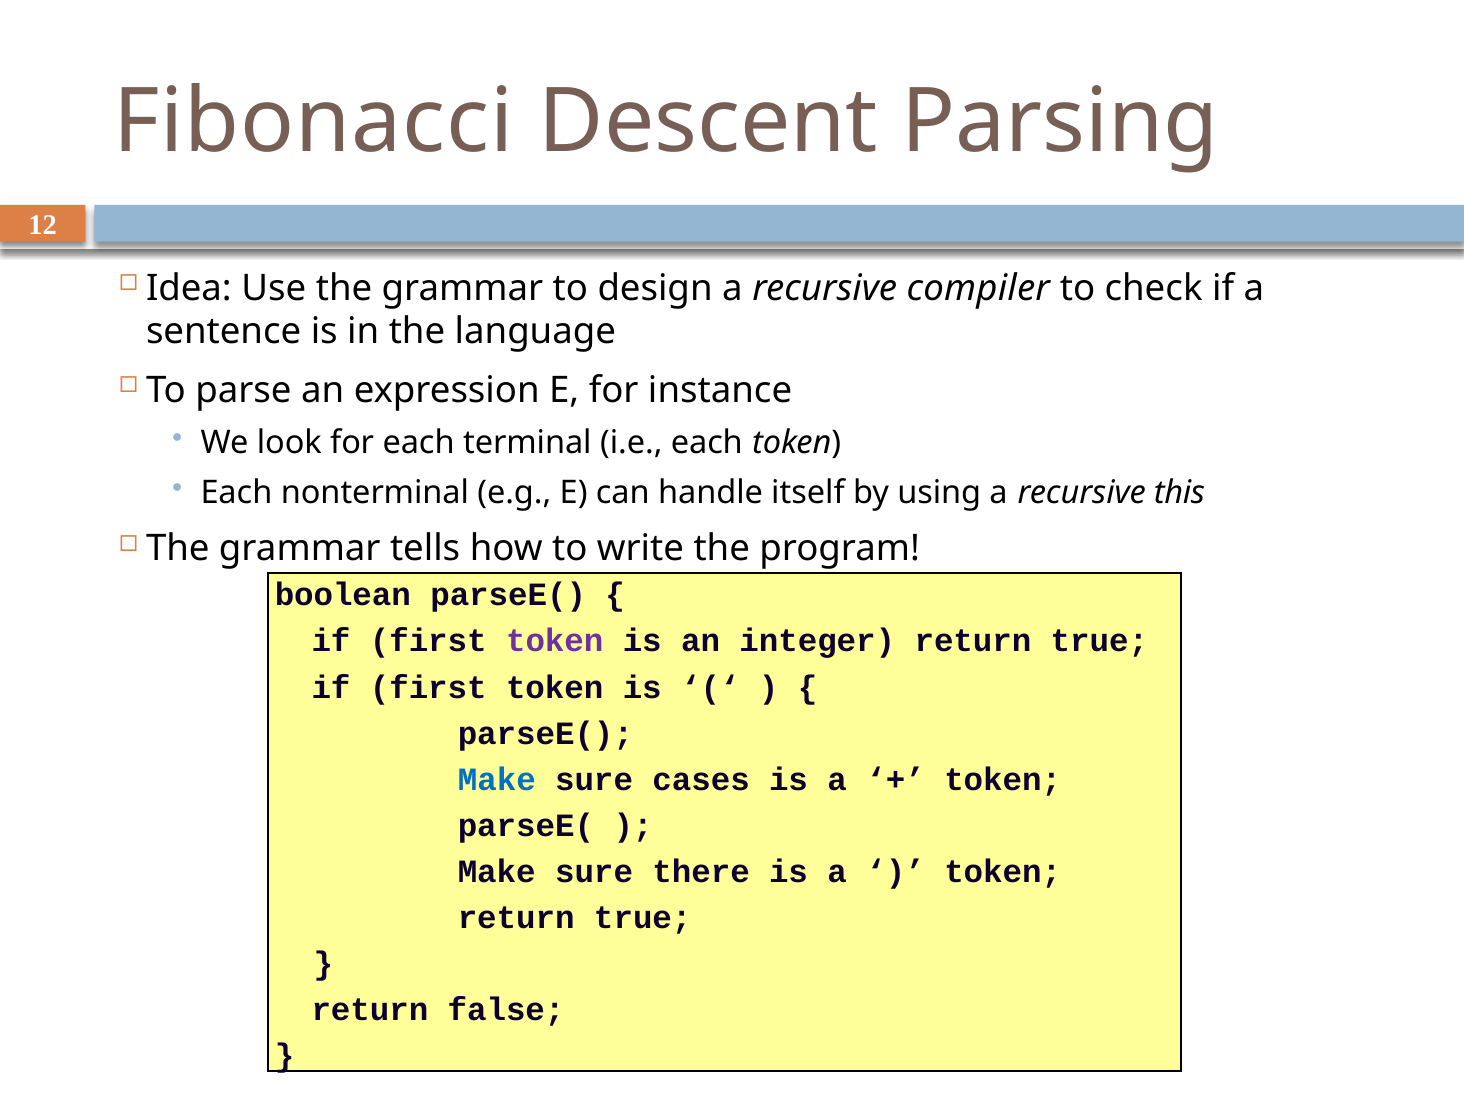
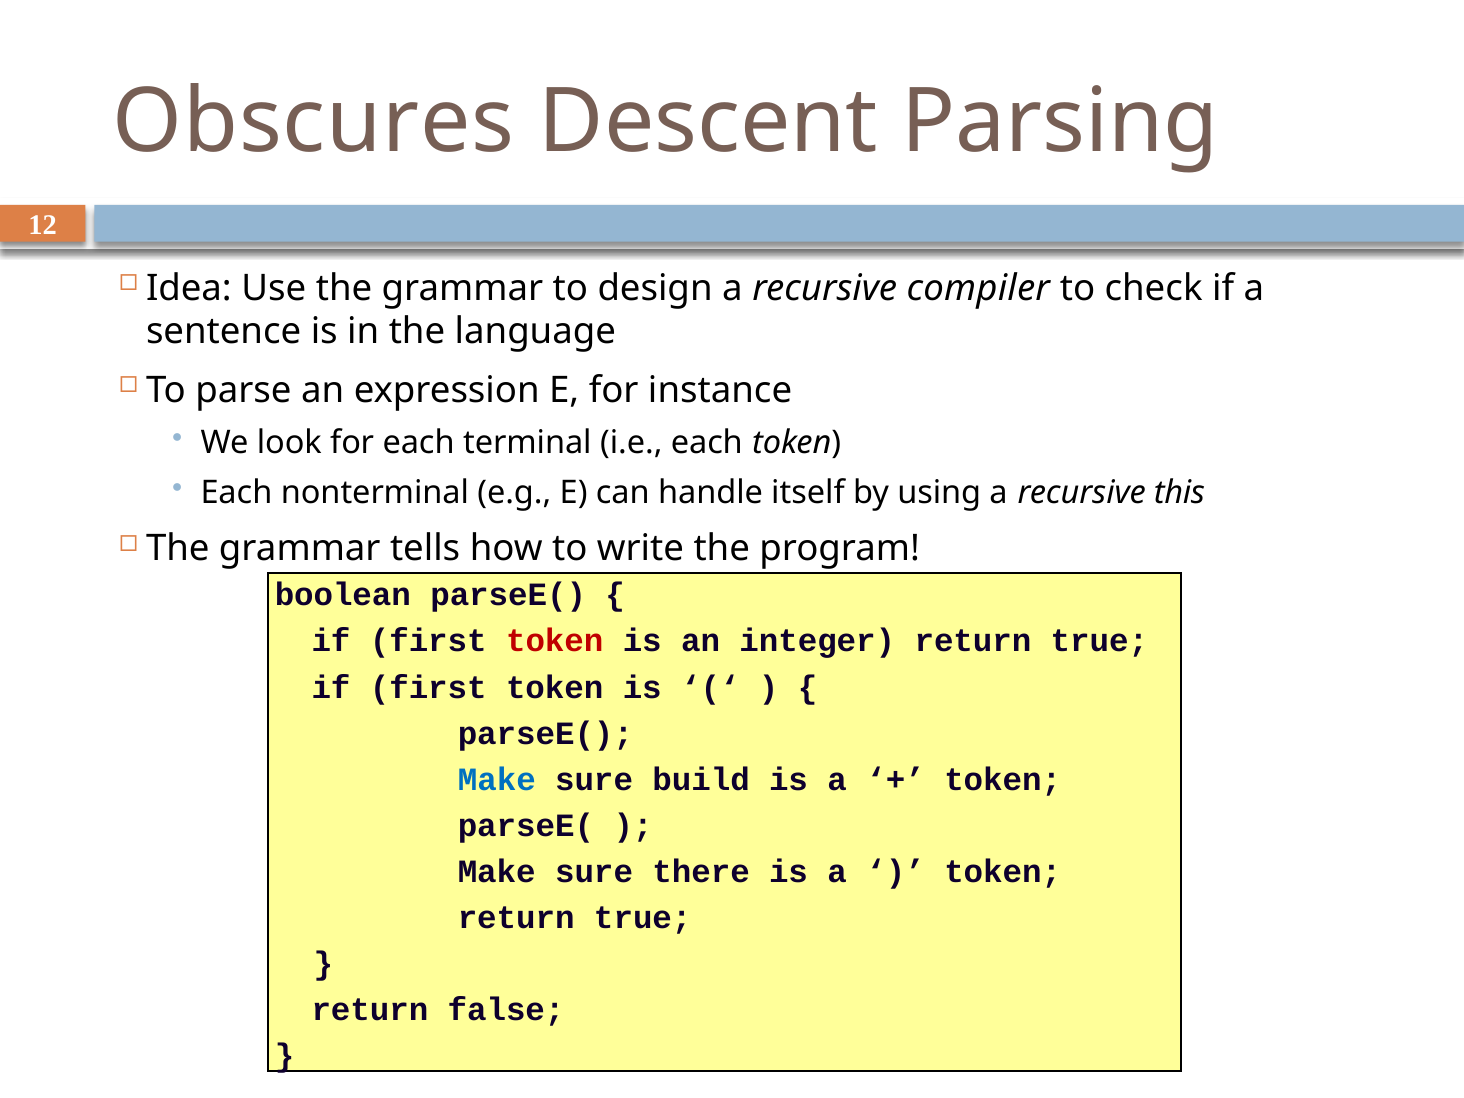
Fibonacci: Fibonacci -> Obscures (314, 122)
token colour: purple -> red (555, 641)
cases: cases -> build (701, 780)
